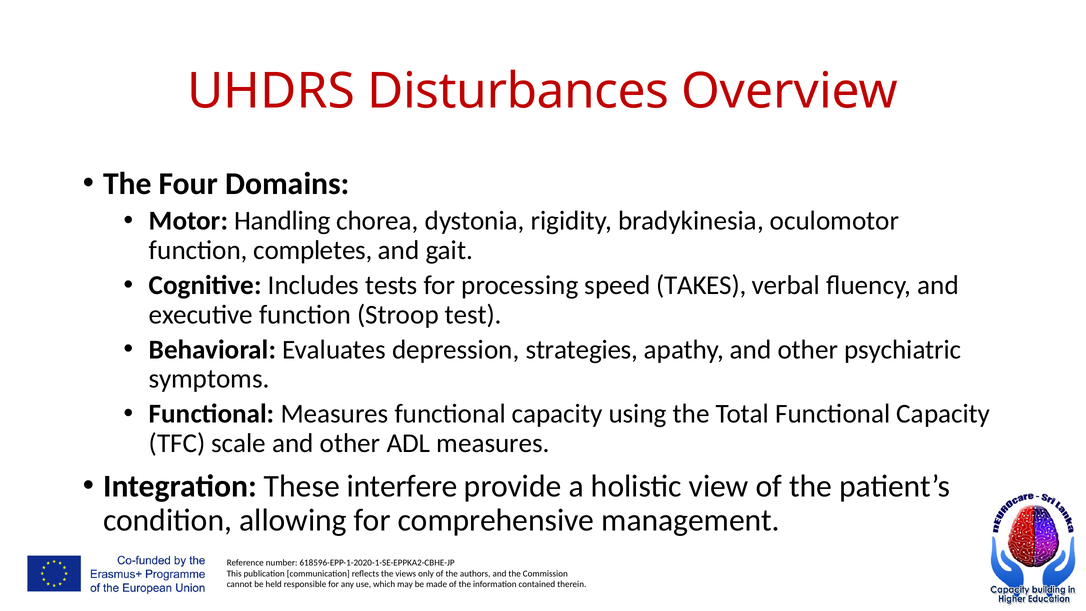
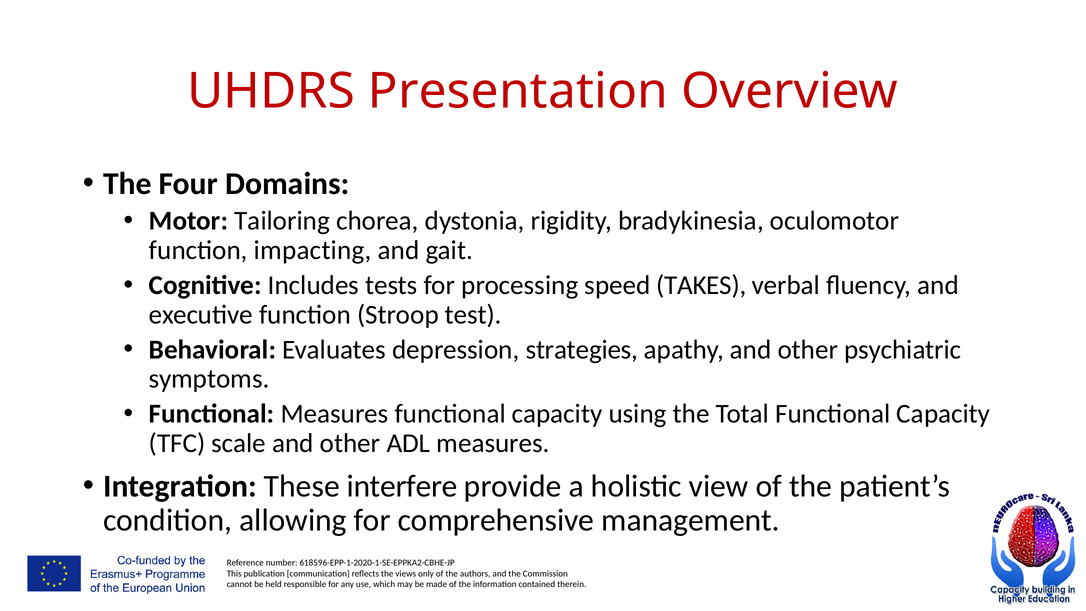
Disturbances: Disturbances -> Presentation (518, 91)
Handling: Handling -> Tailoring (282, 221)
completes: completes -> impacting (313, 250)
